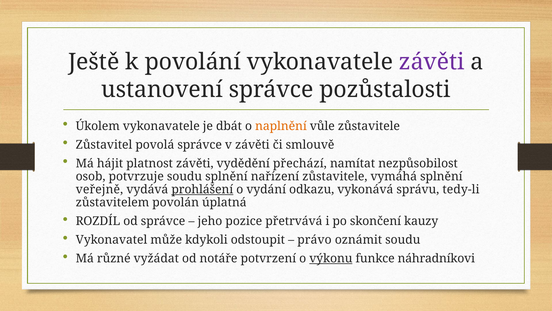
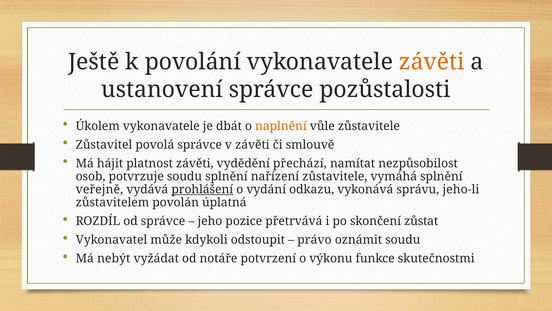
závěti colour: purple -> orange (432, 62)
tedy-li: tedy-li -> jeho-li (461, 189)
kauzy: kauzy -> zůstat (421, 221)
různé: různé -> nebýt (114, 258)
výkonu underline: present -> none (331, 258)
náhradníkovi: náhradníkovi -> skutečnostmi (436, 258)
